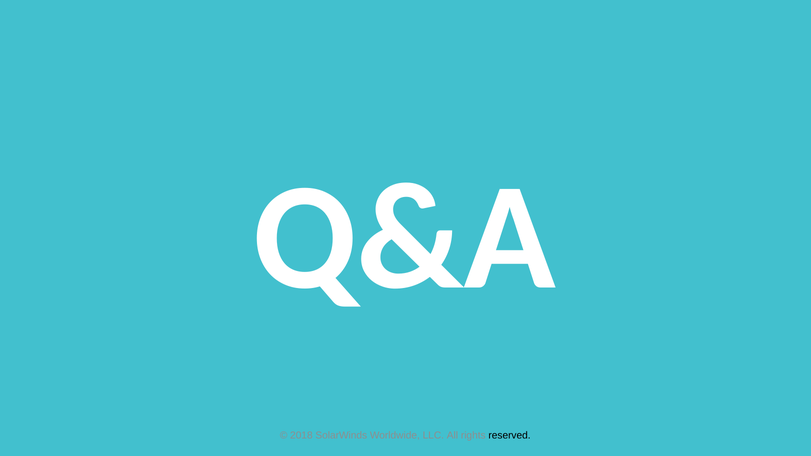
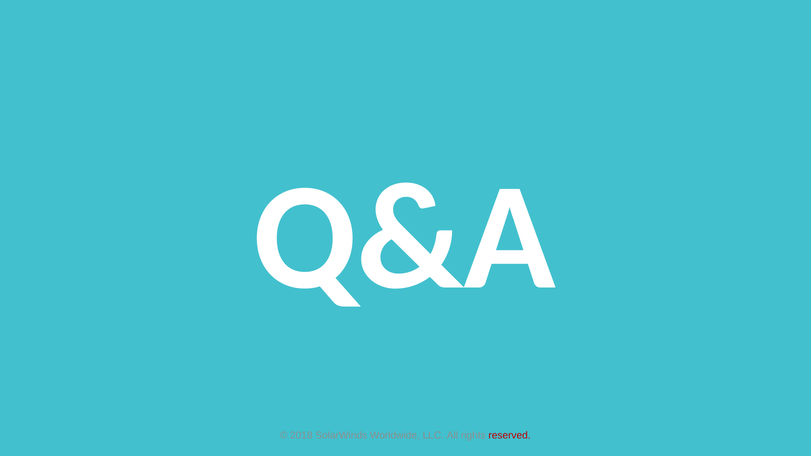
reserved colour: black -> red (510, 436)
